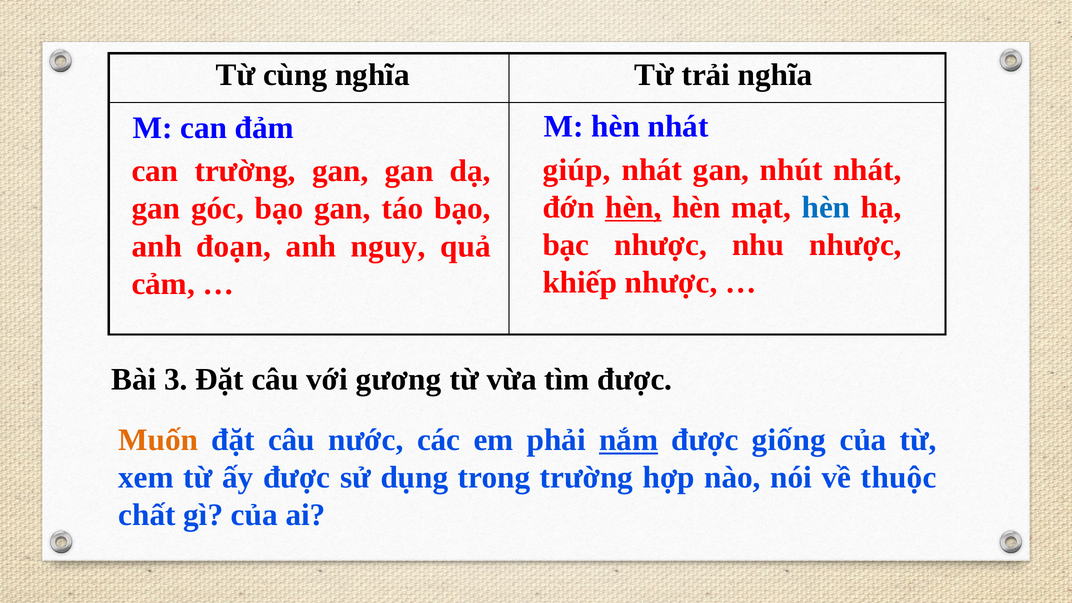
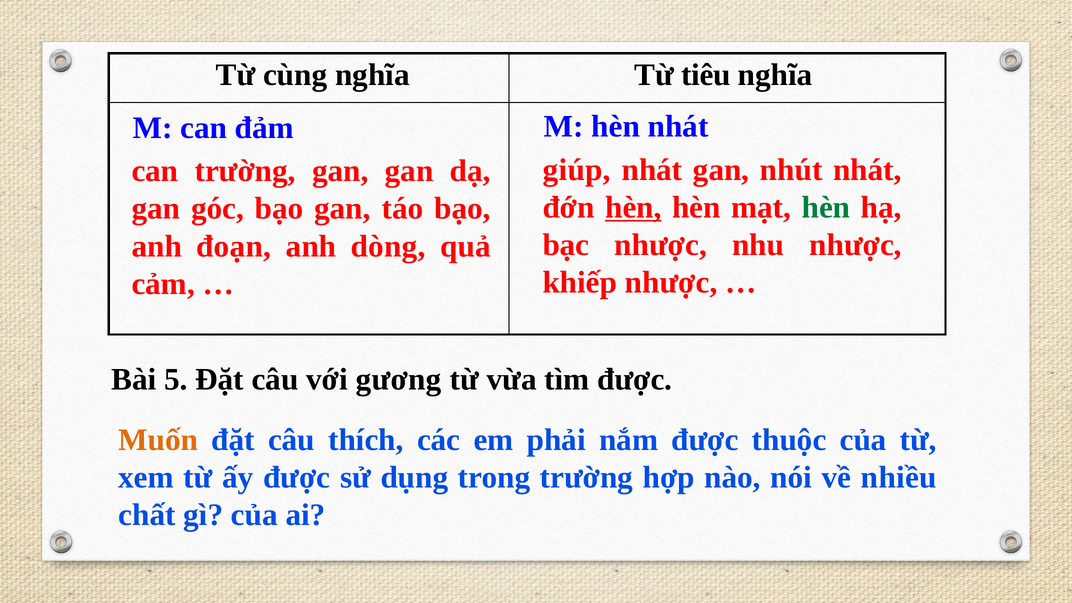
trải: trải -> tiêu (706, 75)
hèn colour: blue -> green (826, 207)
nguy: nguy -> dòng (388, 246)
3: 3 -> 5 (176, 380)
nước: nước -> thích (366, 440)
nắm underline: present -> none (629, 440)
giống: giống -> thuộc (789, 440)
thuộc: thuộc -> nhiều (899, 477)
